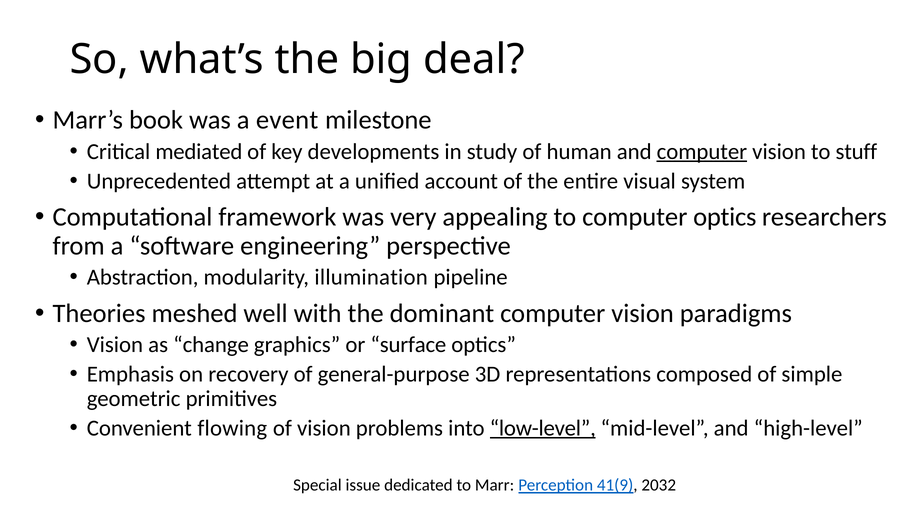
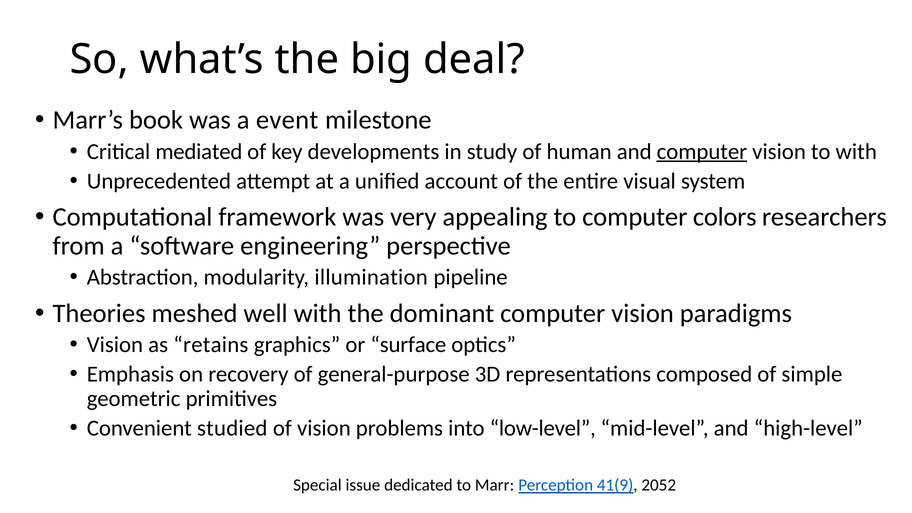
to stuff: stuff -> with (856, 152)
computer optics: optics -> colors (725, 217)
change: change -> retains (211, 345)
flowing: flowing -> studied (232, 428)
low-level underline: present -> none (543, 428)
2032: 2032 -> 2052 (659, 485)
